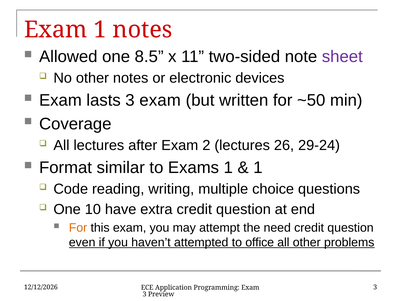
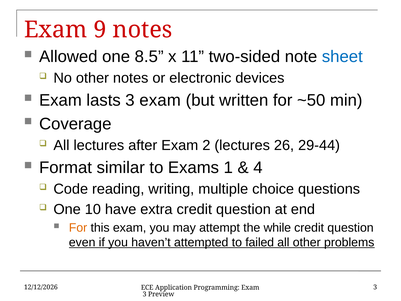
Exam 1: 1 -> 9 (100, 30)
sheet colour: purple -> blue (342, 57)
29-24: 29-24 -> 29-44 (319, 145)
1: 1 -> 4 (258, 167)
need: need -> while (277, 228)
office: office -> failed (260, 242)
